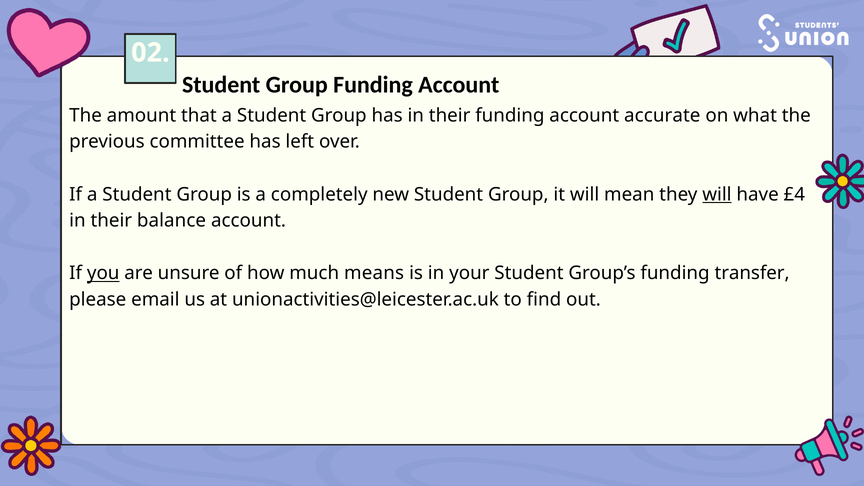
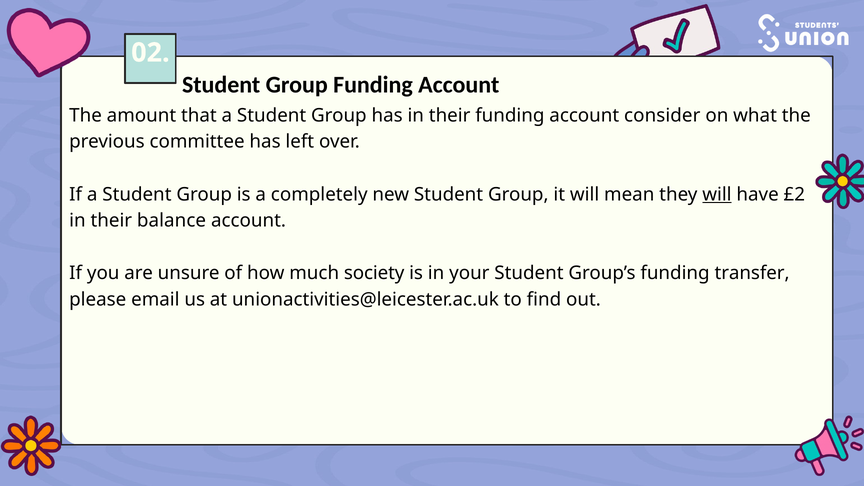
accurate: accurate -> consider (662, 115)
£4: £4 -> £2 (794, 194)
you underline: present -> none (103, 273)
means: means -> society (374, 273)
